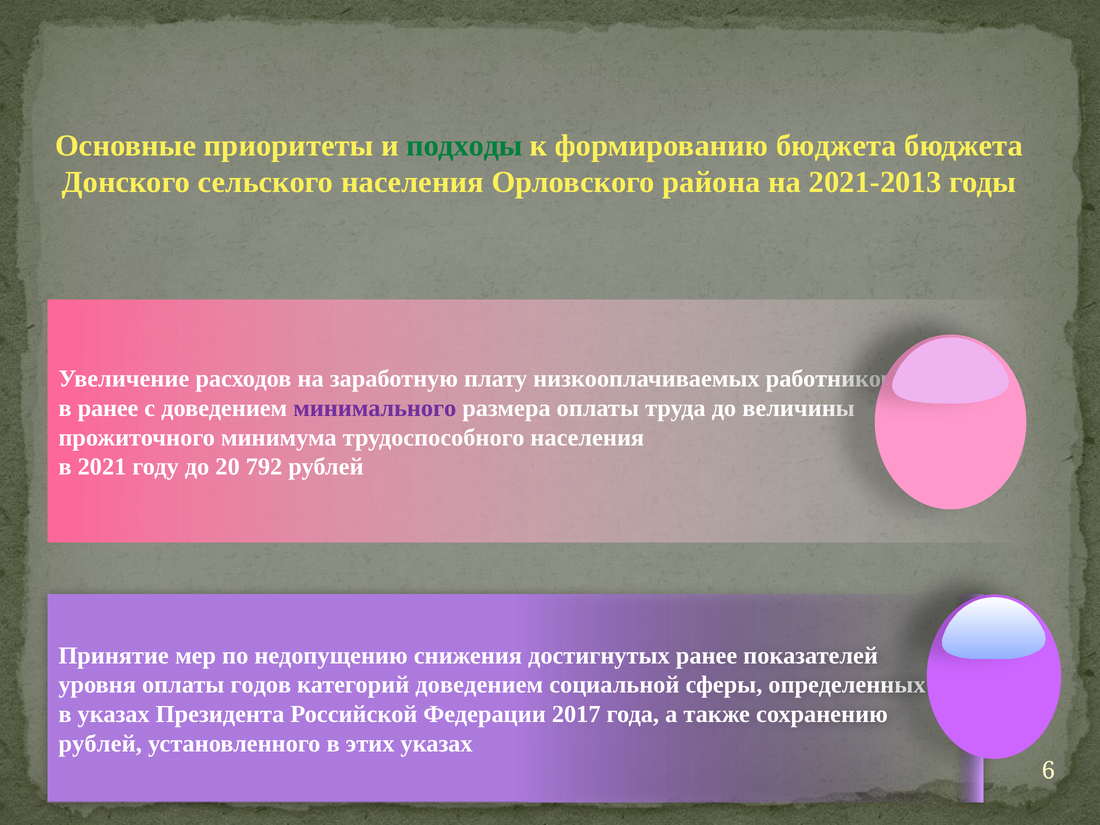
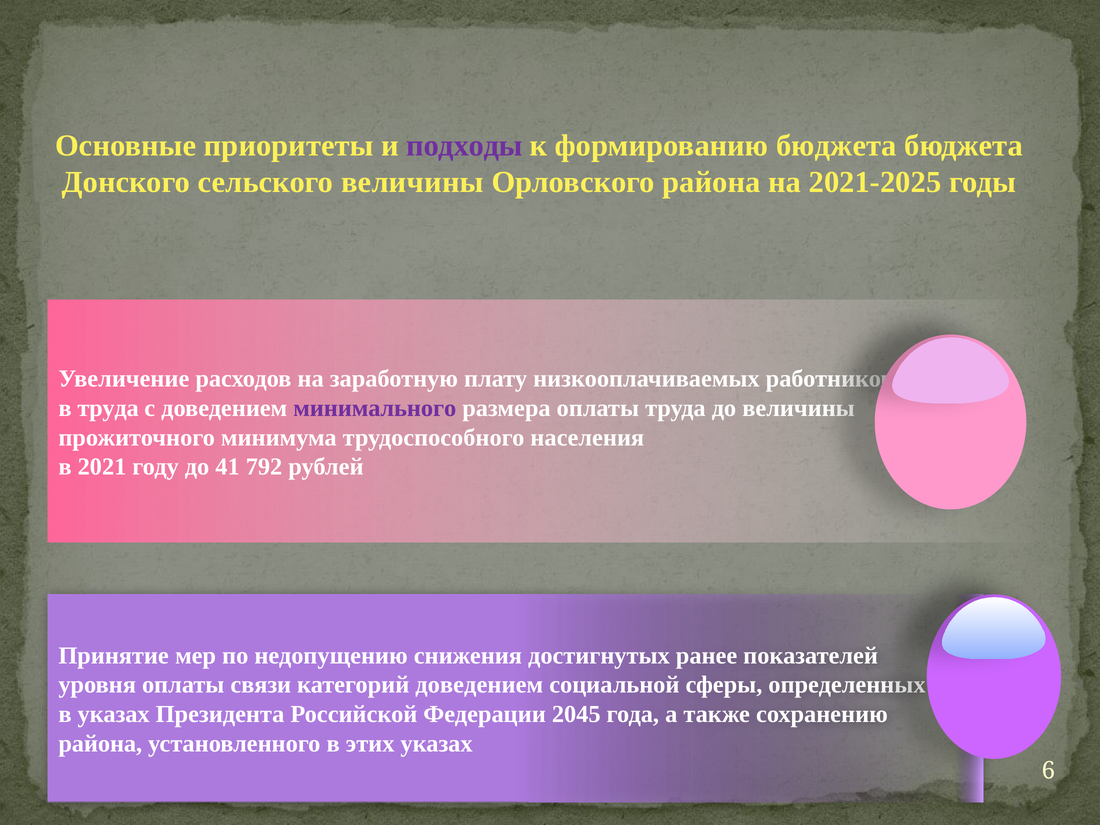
подходы colour: green -> purple (464, 146)
сельского населения: населения -> величины (412, 182)
2021-2013: 2021-2013 -> 2021-2025 (875, 182)
в ранее: ранее -> труда (108, 408)
20: 20 -> 41 (228, 467)
годов: годов -> связи (261, 685)
2017: 2017 -> 2045 (576, 714)
рублей: рублей -> района (100, 743)
